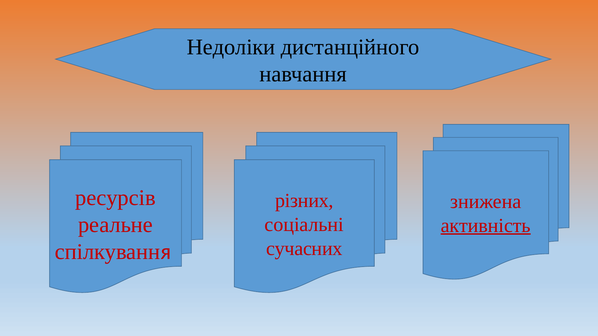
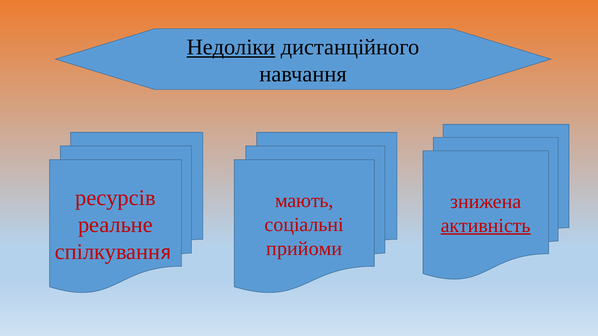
Недоліки underline: none -> present (231, 47)
різних: різних -> мають (304, 201)
сучасних: сучасних -> прийоми (304, 249)
